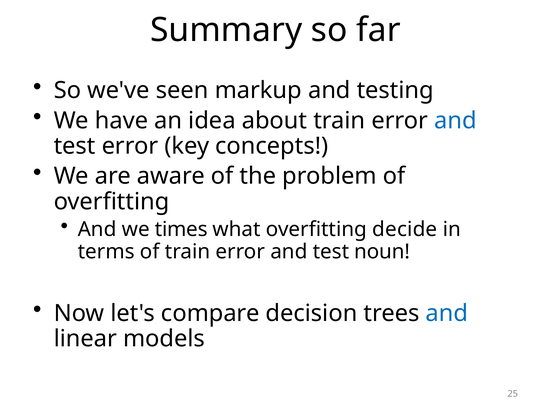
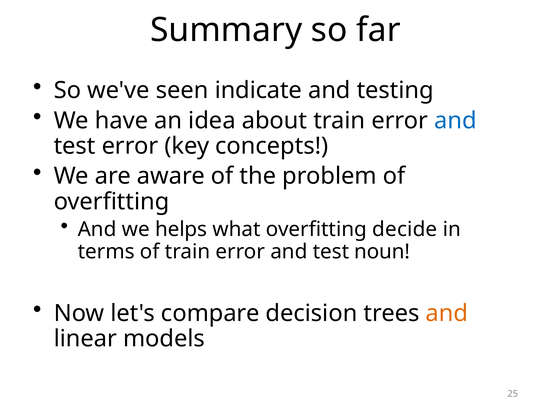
markup: markup -> indicate (258, 91)
times: times -> helps (181, 229)
and colour: blue -> orange (447, 313)
